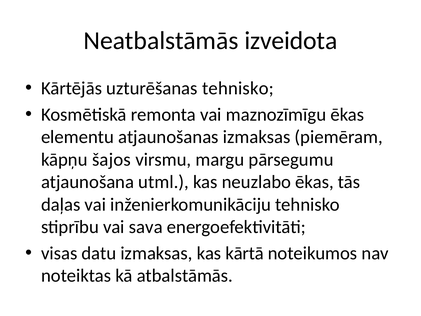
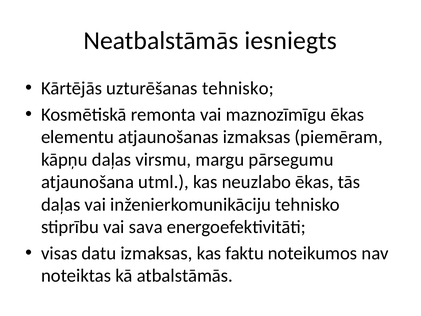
izveidota: izveidota -> iesniegts (291, 41)
kāpņu šajos: šajos -> daļas (112, 159)
kārtā: kārtā -> faktu (245, 253)
